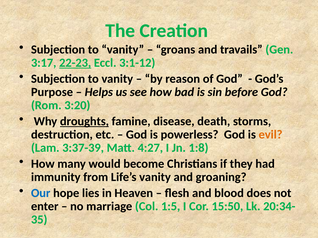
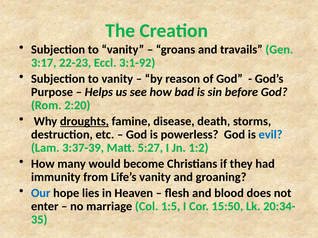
22-23 underline: present -> none (75, 63)
3:1-12: 3:1-12 -> 3:1-92 (137, 63)
3:20: 3:20 -> 2:20 (77, 106)
evil colour: orange -> blue (271, 135)
4:27: 4:27 -> 5:27 (150, 148)
1:8: 1:8 -> 1:2 (199, 148)
